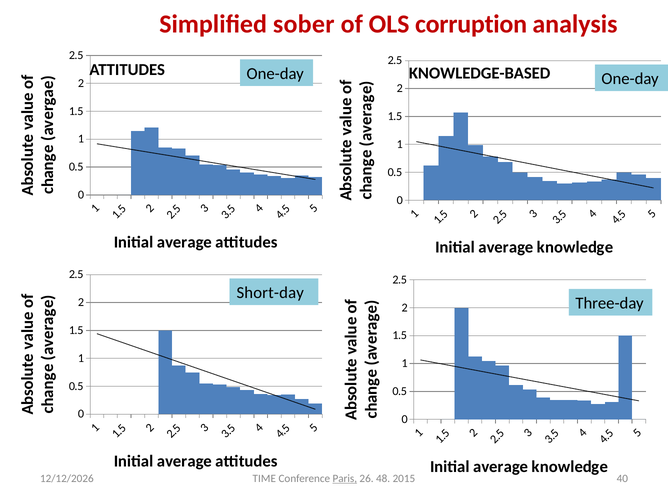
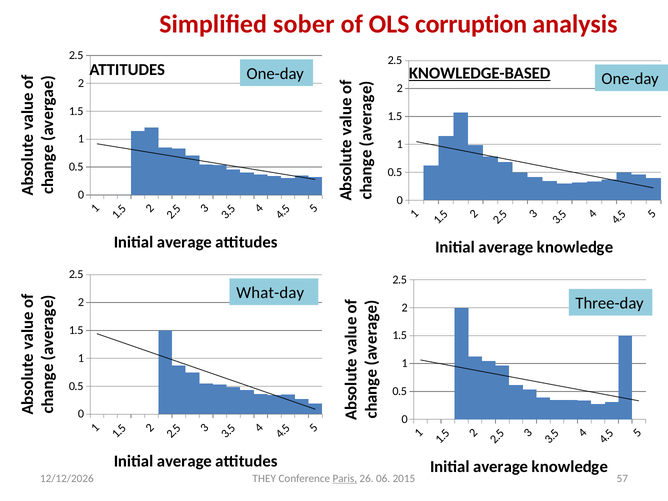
KNOWLEDGE-BASED underline: none -> present (480, 73)
Short-day: Short-day -> What-day (270, 293)
TIME: TIME -> THEY (264, 478)
48: 48 -> 06 (383, 478)
40: 40 -> 57 (622, 478)
